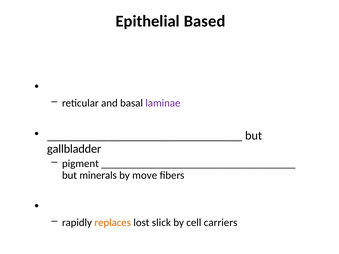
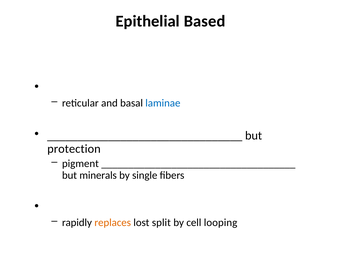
laminae colour: purple -> blue (163, 103)
gallbladder: gallbladder -> protection (74, 149)
move: move -> single (145, 175)
slick: slick -> split (161, 223)
carriers: carriers -> looping (221, 223)
